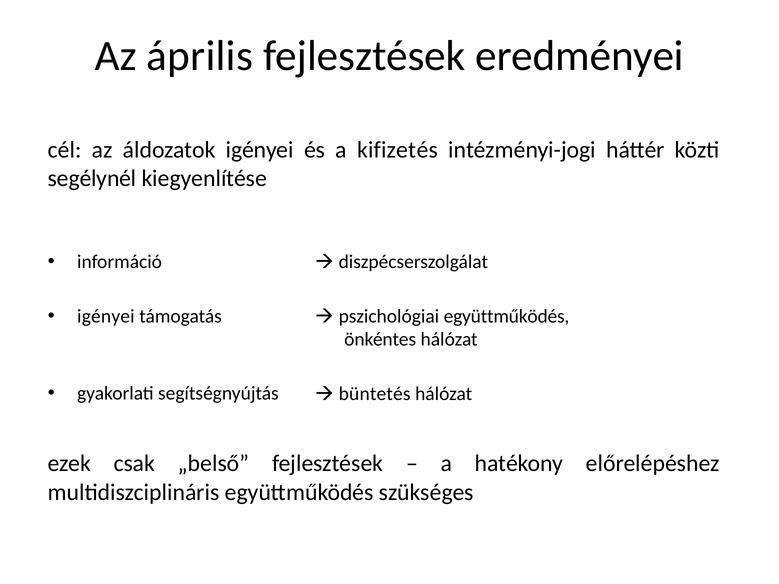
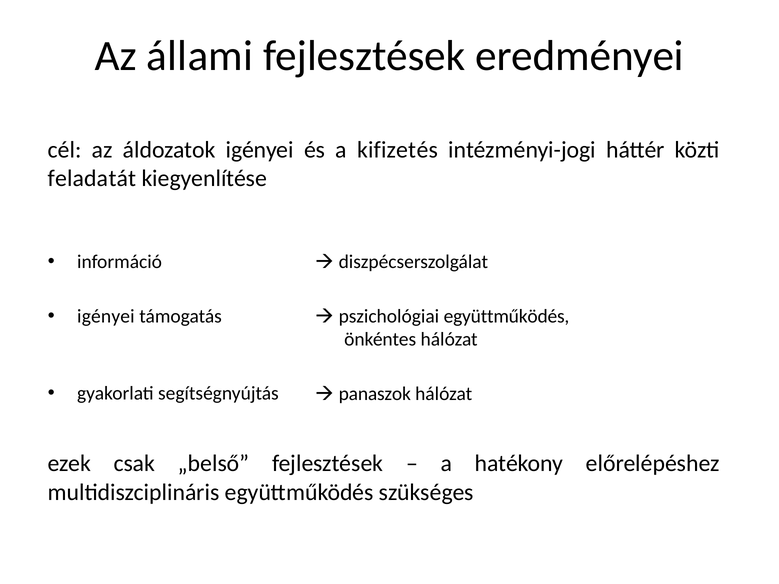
április: április -> állami (200, 56)
segélynél: segélynél -> feladatát (92, 178)
büntetés: büntetés -> panaszok (375, 394)
